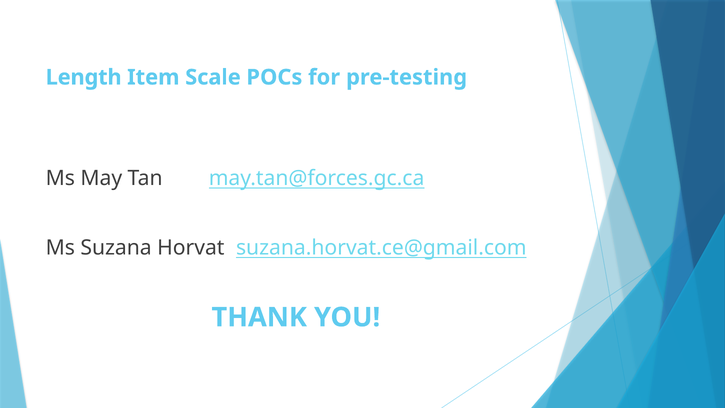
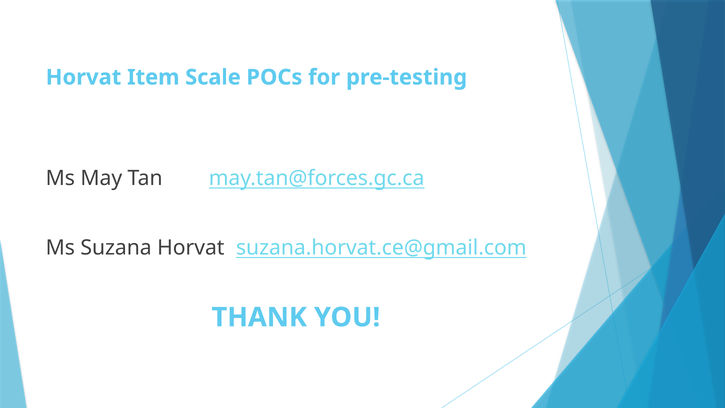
Length: Length -> Horvat (84, 77)
